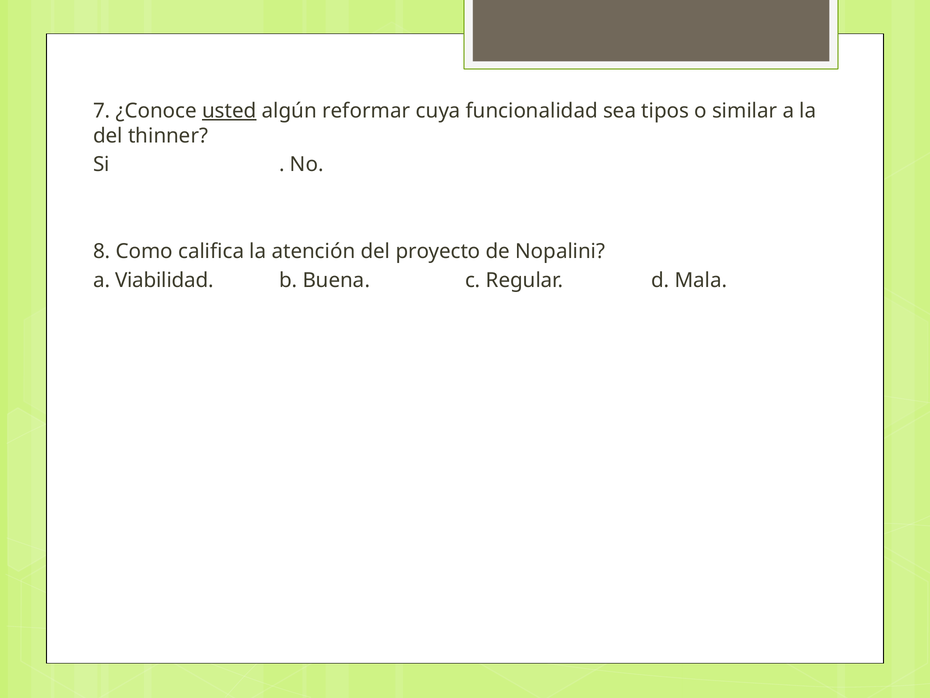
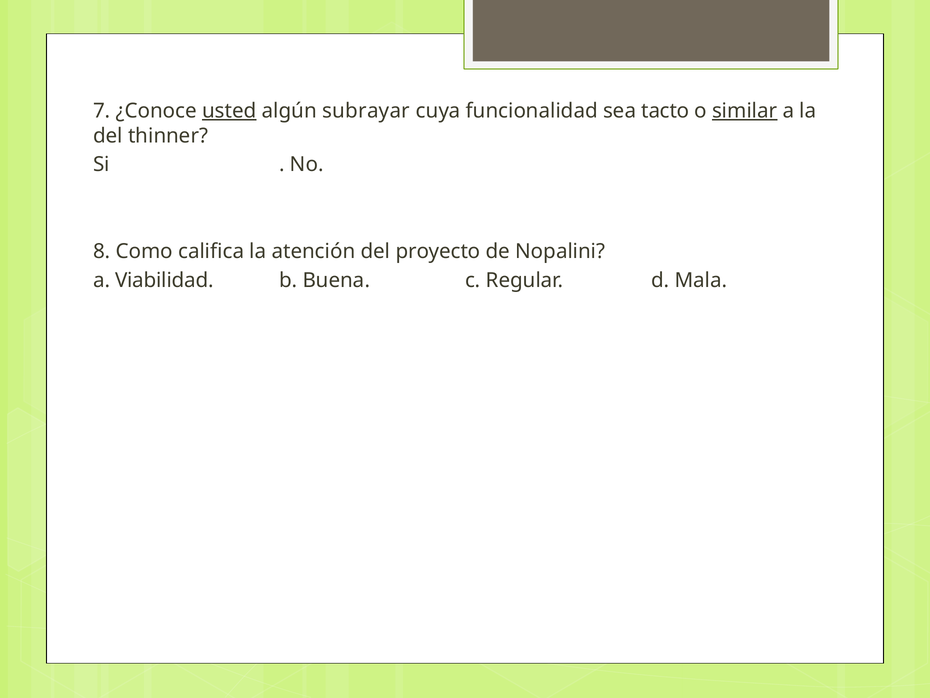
reformar: reformar -> subrayar (366, 111)
tipos: tipos -> tacto (665, 111)
similar underline: none -> present (745, 111)
